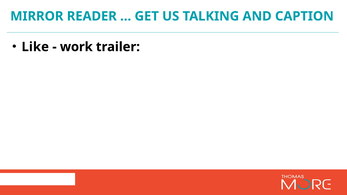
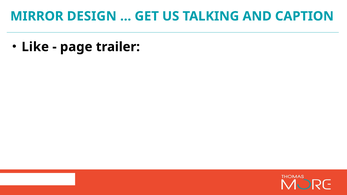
READER: READER -> DESIGN (92, 16)
work: work -> page (76, 47)
